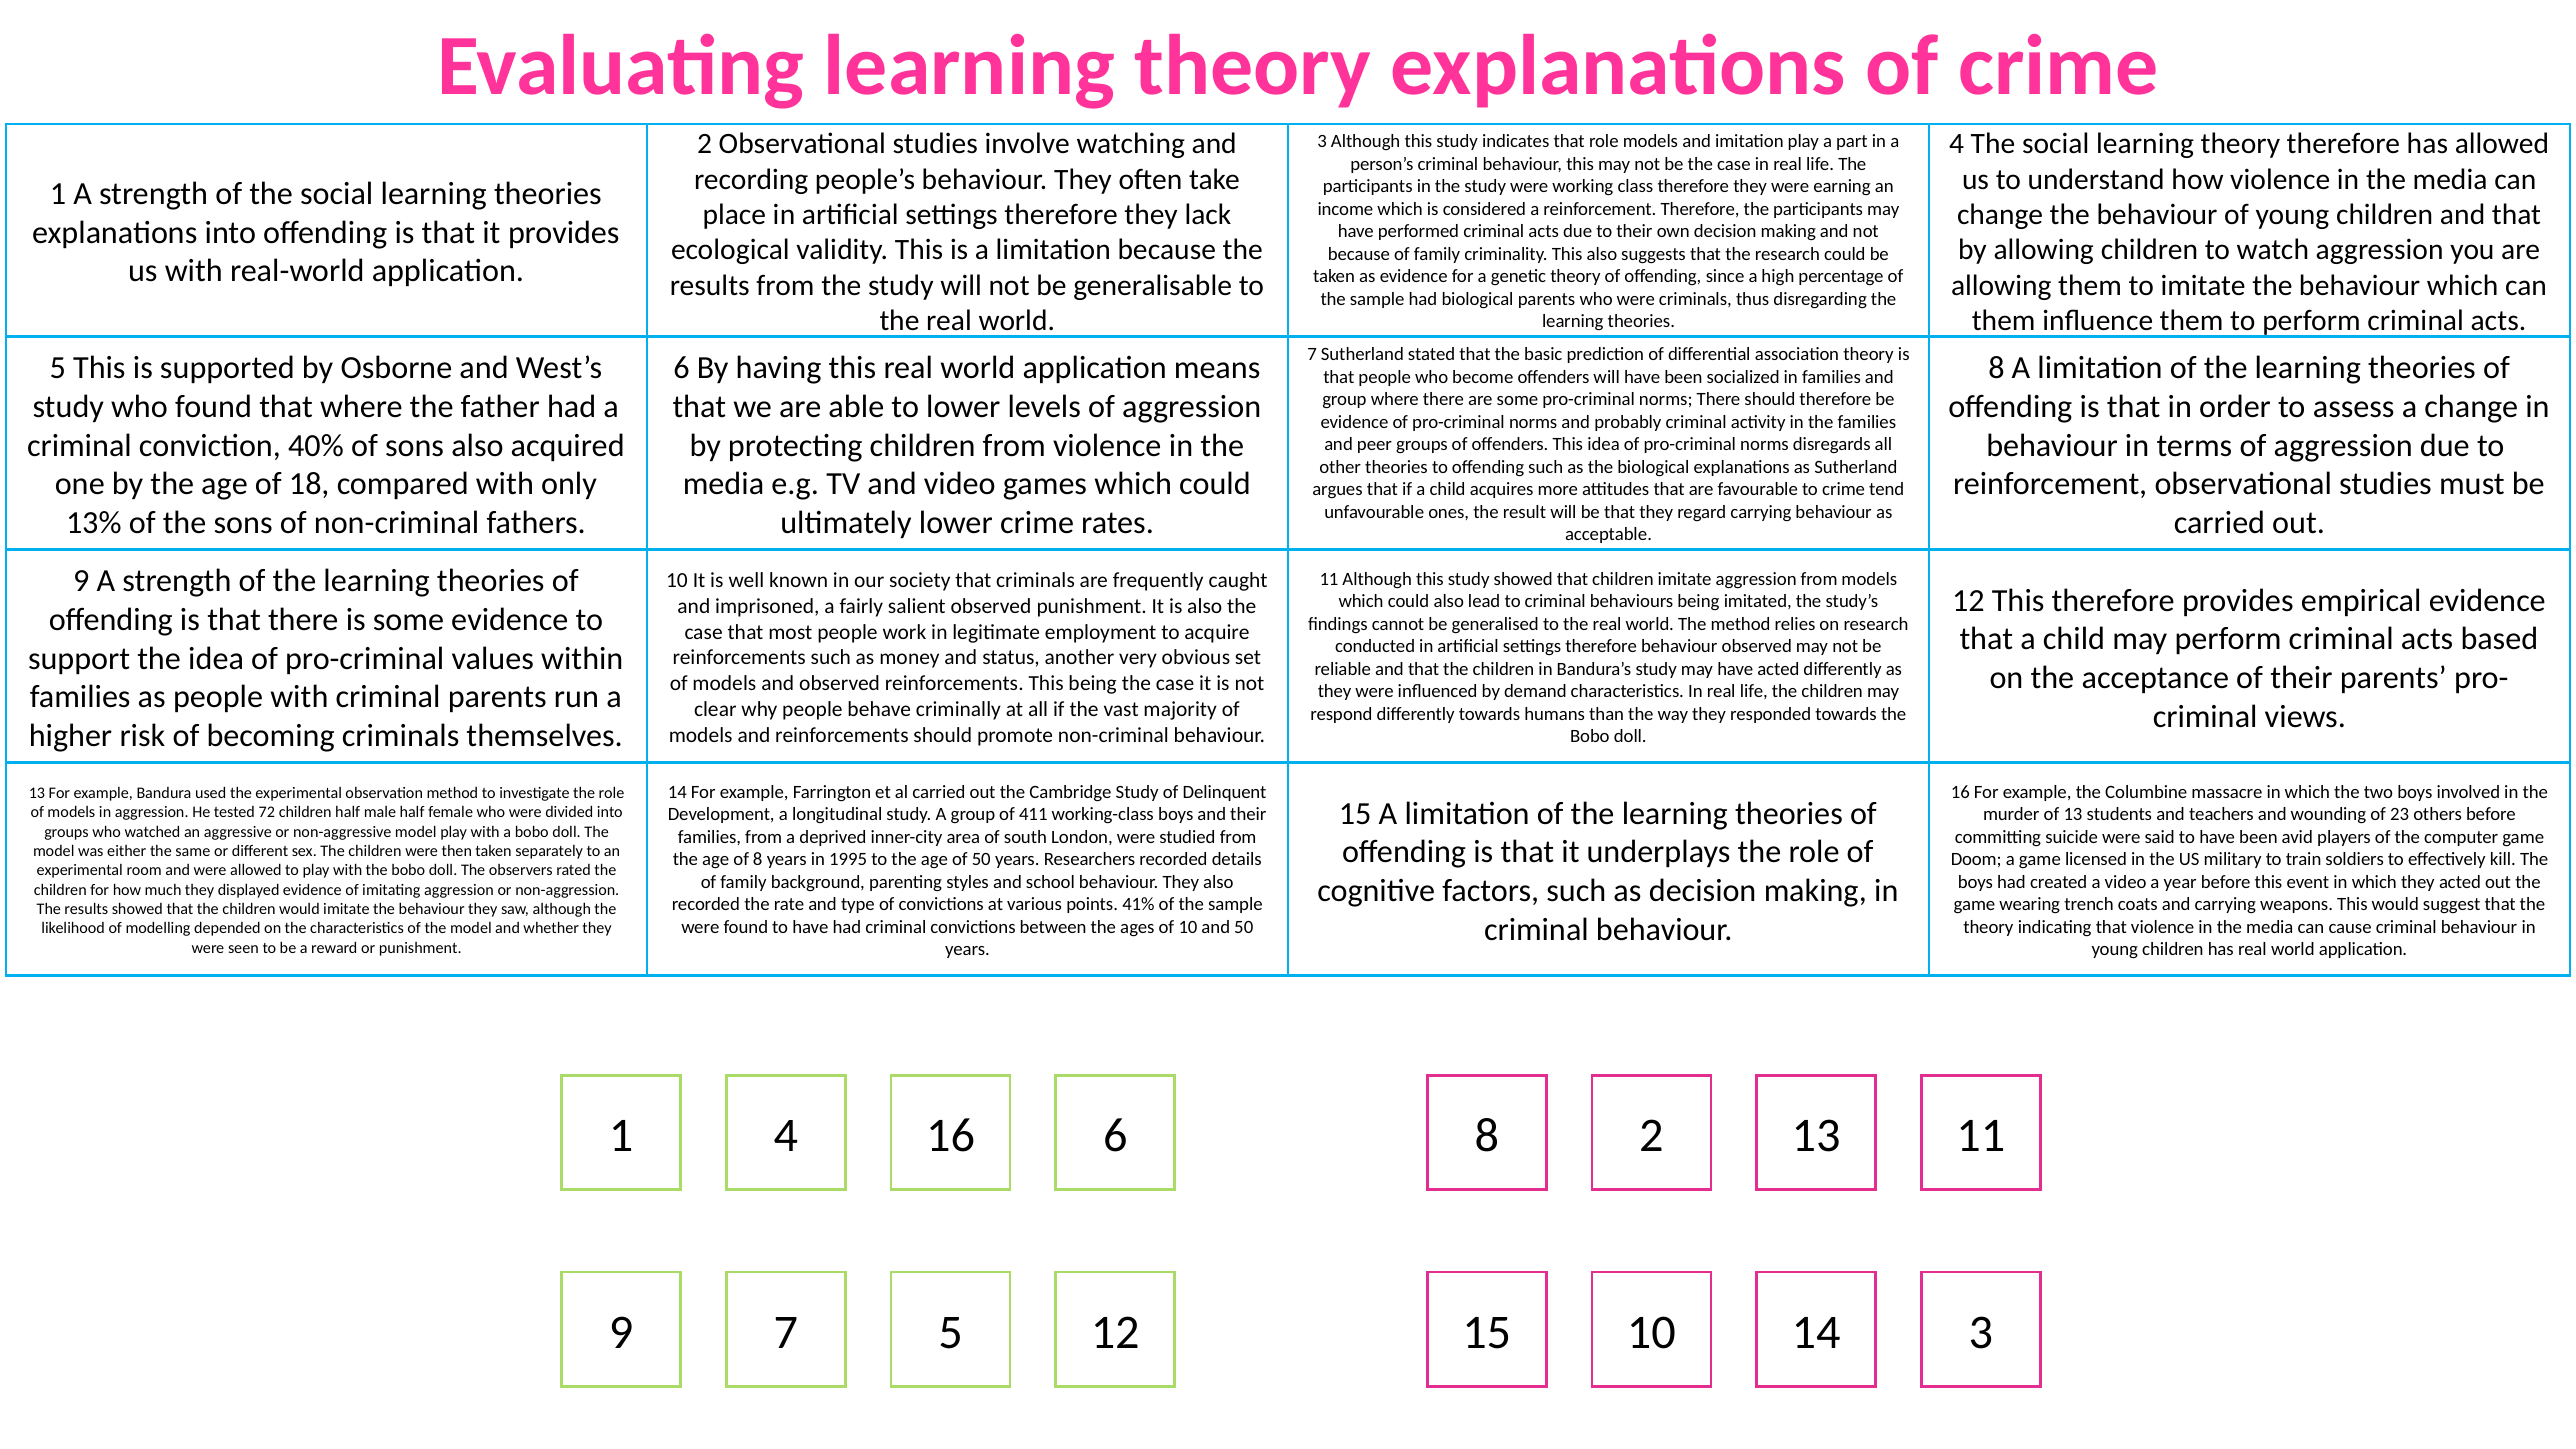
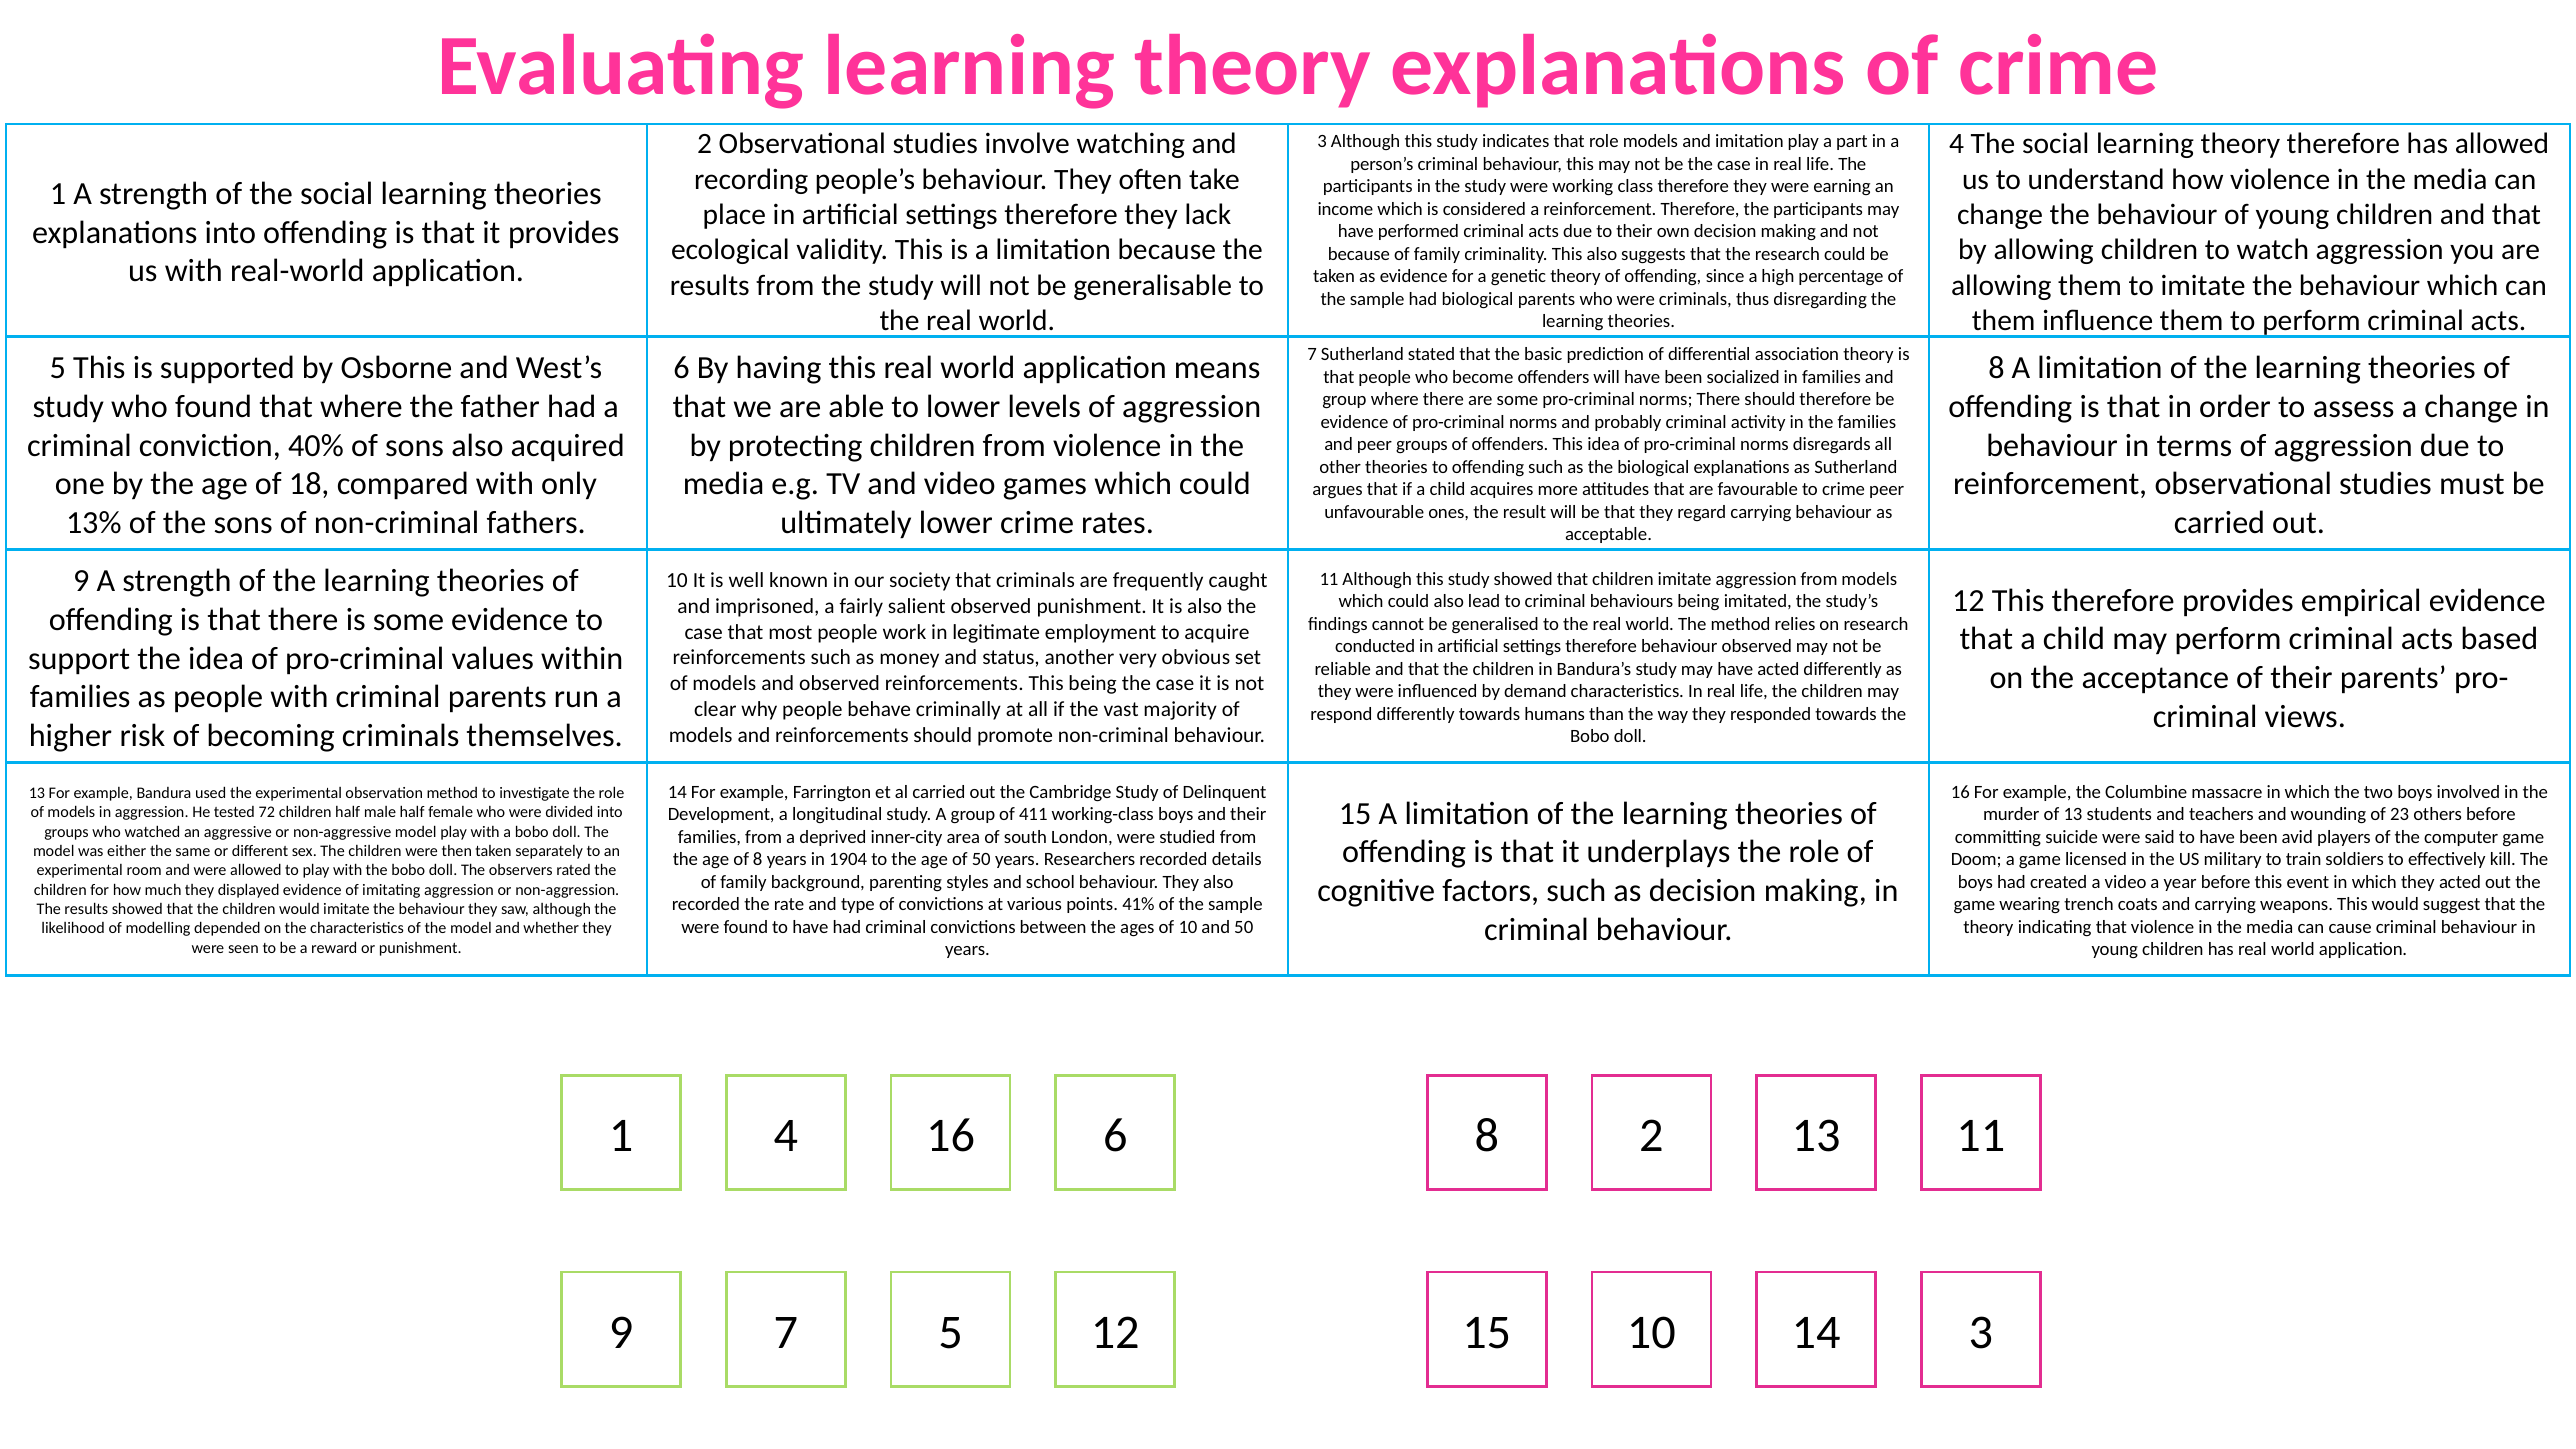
crime tend: tend -> peer (1887, 490)
1995: 1995 -> 1904 (848, 859)
